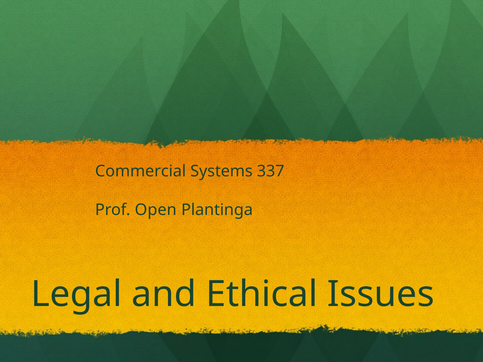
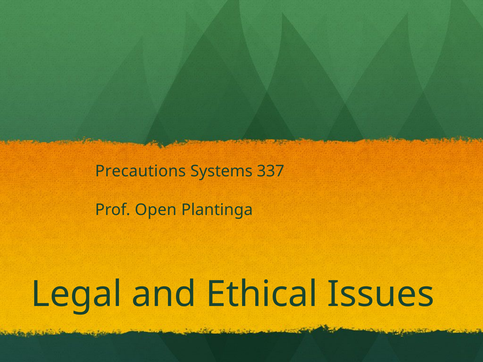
Commercial: Commercial -> Precautions (140, 171)
